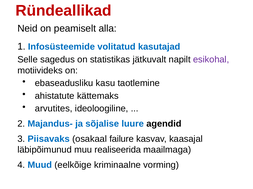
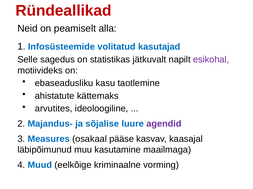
agendid colour: black -> purple (164, 124)
Piisavaks: Piisavaks -> Measures (49, 139)
failure: failure -> pääse (122, 139)
realiseerida: realiseerida -> kasutamine (118, 150)
